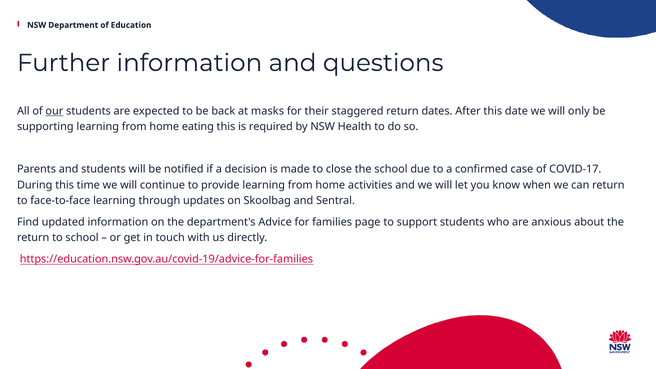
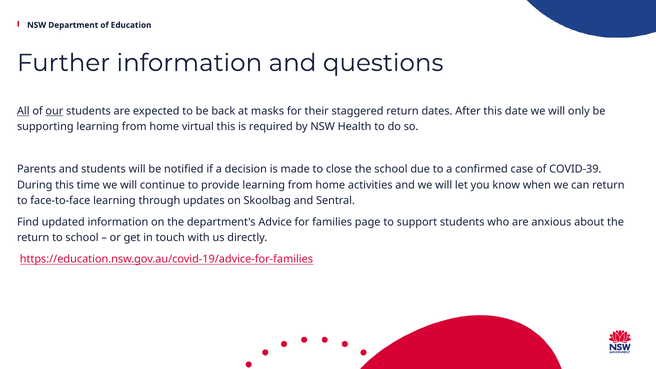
All underline: none -> present (23, 111)
eating: eating -> virtual (198, 127)
COVID-17: COVID-17 -> COVID-39 (575, 169)
